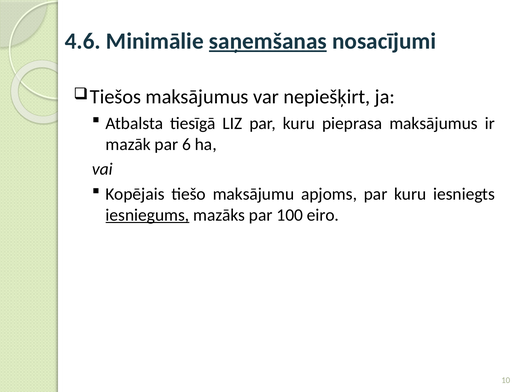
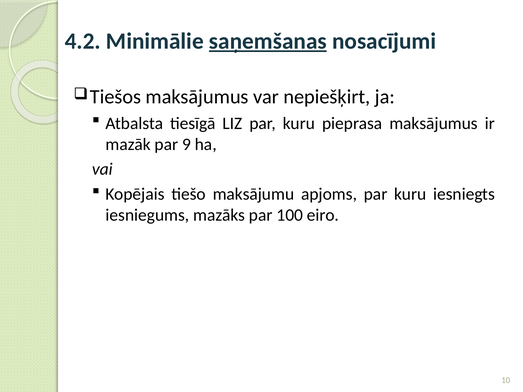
4.6: 4.6 -> 4.2 (83, 41)
6: 6 -> 9 (187, 144)
iesniegums underline: present -> none (147, 215)
